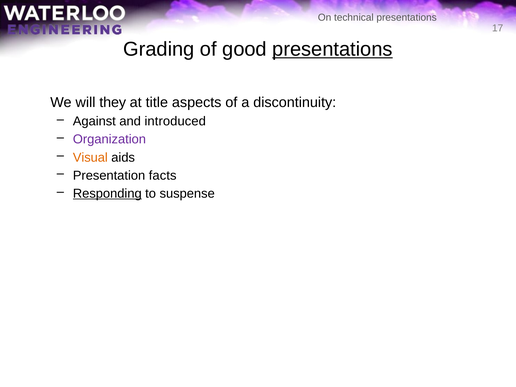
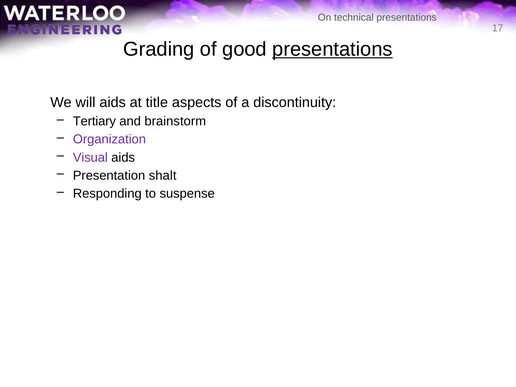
will they: they -> aids (113, 102)
Against: Against -> Tertiary (94, 121)
introduced: introduced -> brainstorm (175, 121)
Visual colour: orange -> purple (90, 157)
facts: facts -> shalt (163, 175)
Responding underline: present -> none (107, 194)
